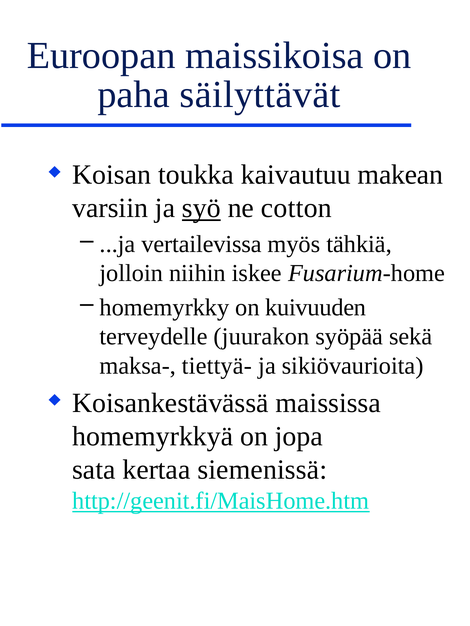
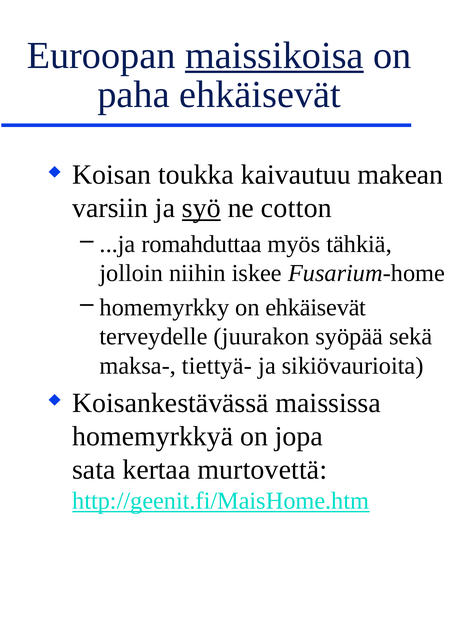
maissikoisa underline: none -> present (274, 56)
paha säilyttävät: säilyttävät -> ehkäisevät (260, 95)
vertailevissa: vertailevissa -> romahduttaa (202, 244)
on kuivuuden: kuivuuden -> ehkäisevät (316, 308)
siemenissä: siemenissä -> murtovettä (262, 470)
